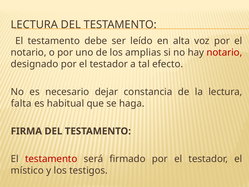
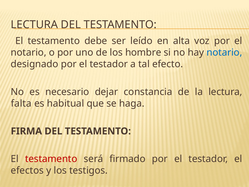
amplias: amplias -> hombre (143, 52)
notario colour: red -> blue (224, 52)
místico: místico -> efectos (27, 170)
